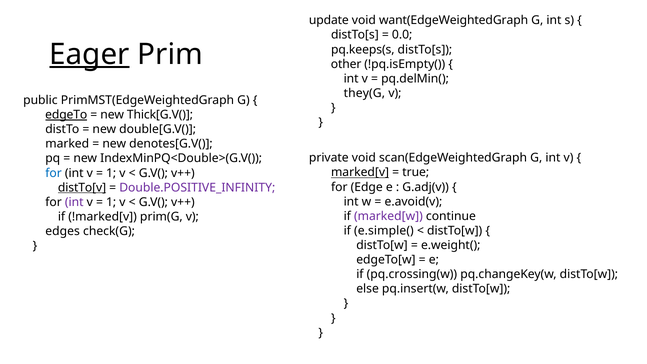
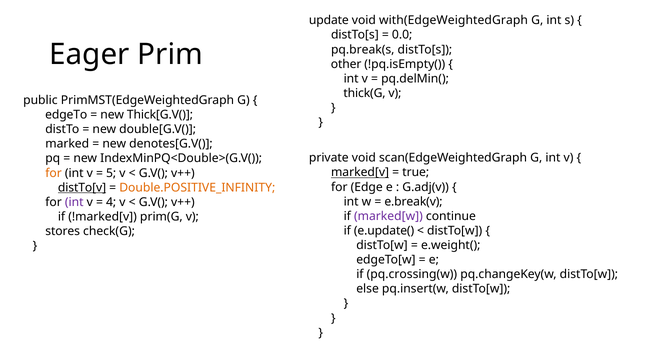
want(EdgeWeightedGraph: want(EdgeWeightedGraph -> with(EdgeWeightedGraph (454, 20)
Eager underline: present -> none (89, 54)
pq.keeps(s: pq.keeps(s -> pq.break(s (363, 49)
they(G: they(G -> thick(G (364, 93)
edgeTo underline: present -> none (66, 115)
for colour: blue -> orange (54, 173)
1: 1 -> 5 (111, 173)
Double.POSITIVE_INFINITY colour: purple -> orange (197, 188)
e.avoid(v: e.avoid(v -> e.break(v (413, 202)
1: 1 -> 4 (111, 202)
e.simple(: e.simple( -> e.update( (384, 231)
edges: edges -> stores (63, 231)
